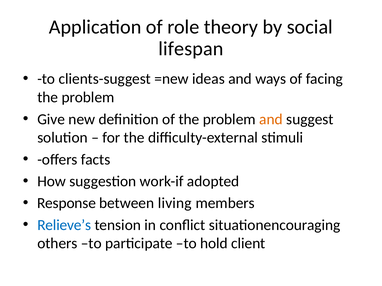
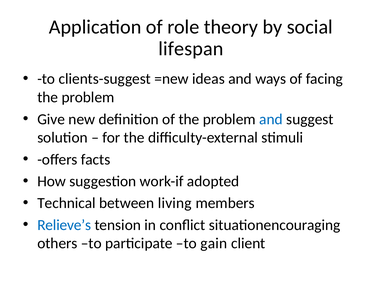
and colour: orange -> blue (271, 119)
Response: Response -> Technical (66, 203)
hold: hold -> gain (214, 244)
